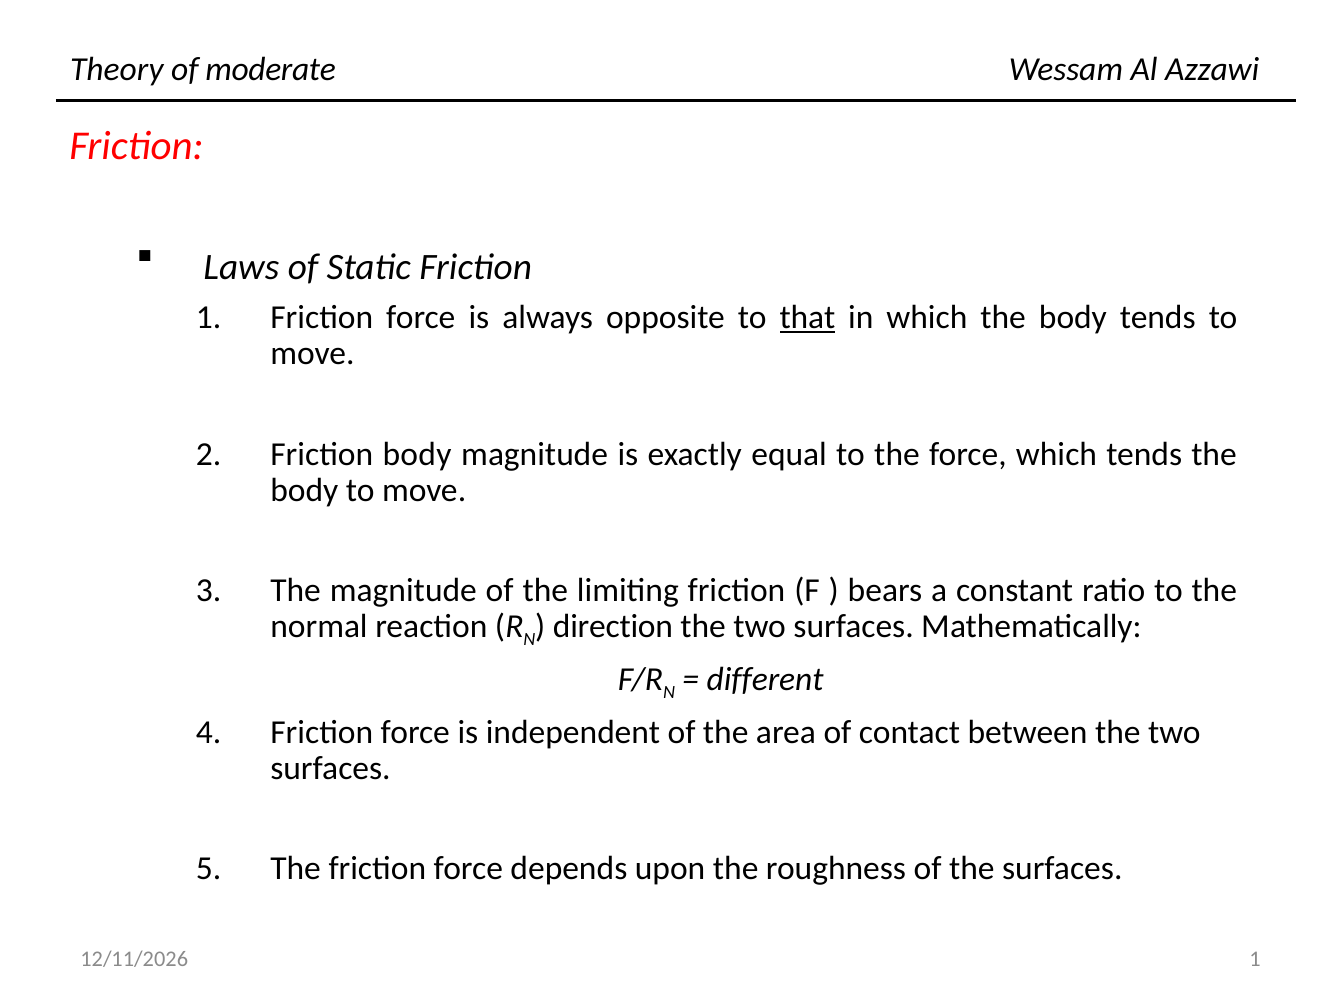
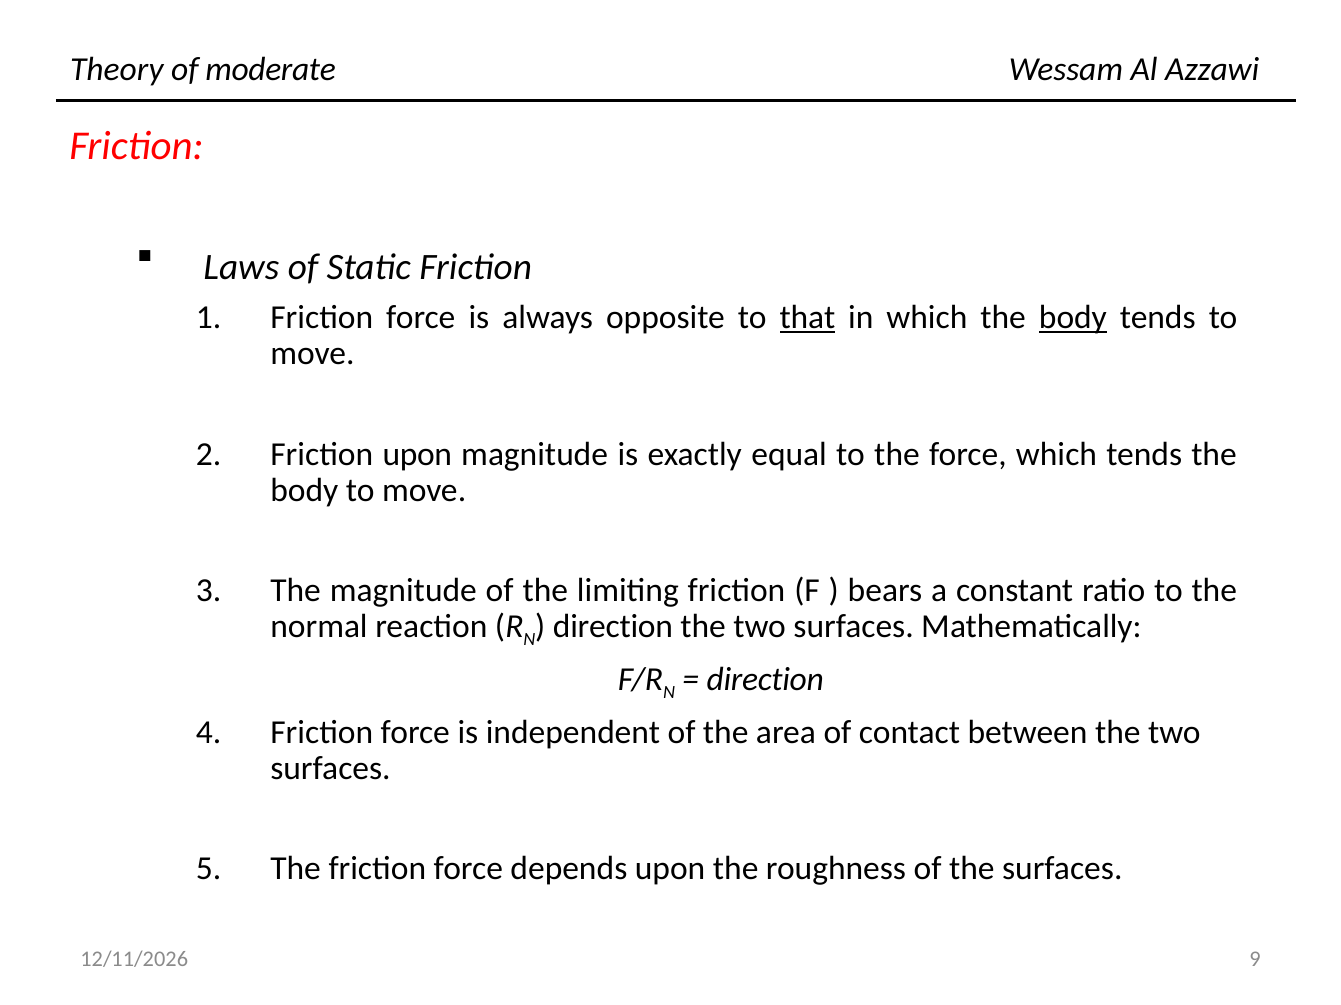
body underline: none -> present (1073, 318)
Friction body: body -> upon (417, 454)
different: different -> direction (765, 680)
1: 1 -> 9 (1255, 960)
